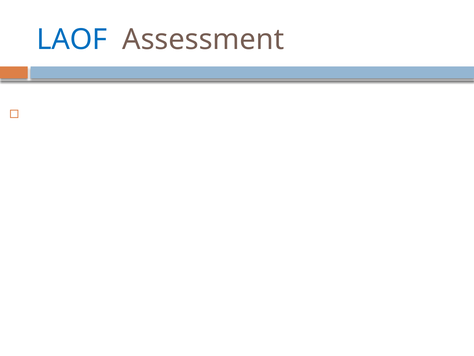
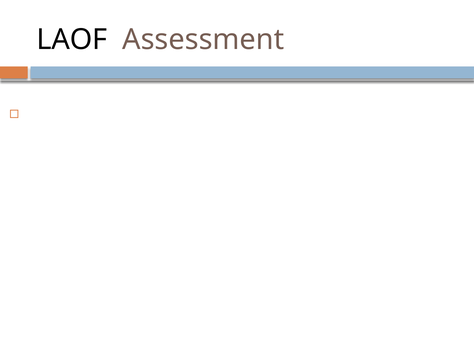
LAOF colour: blue -> black (72, 40)
